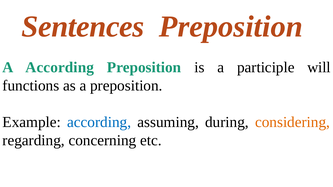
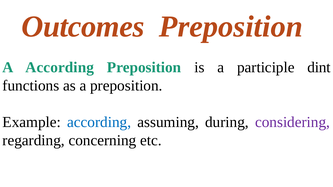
Sentences: Sentences -> Outcomes (83, 27)
will: will -> dint (319, 67)
considering colour: orange -> purple (293, 122)
